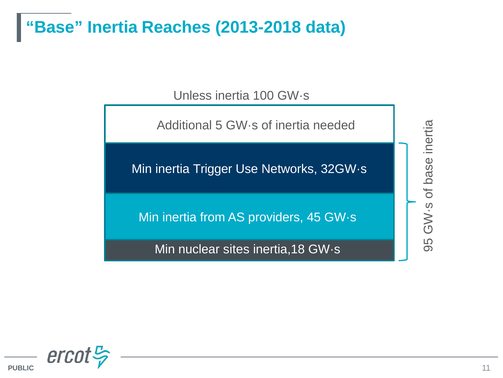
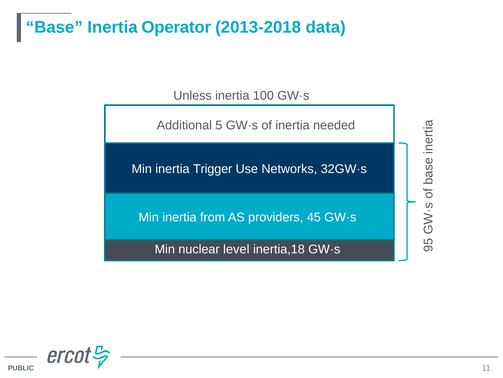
Reaches: Reaches -> Operator (176, 27)
sites: sites -> level (236, 249)
